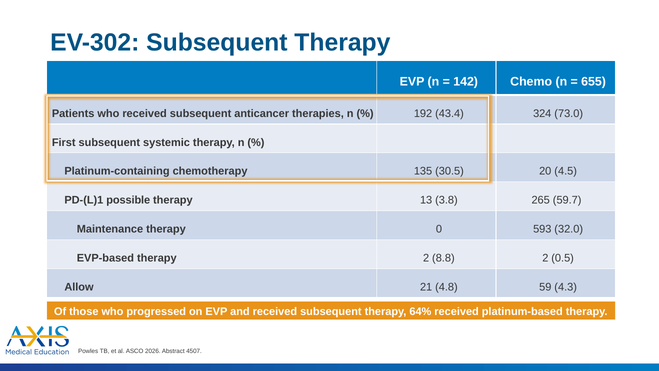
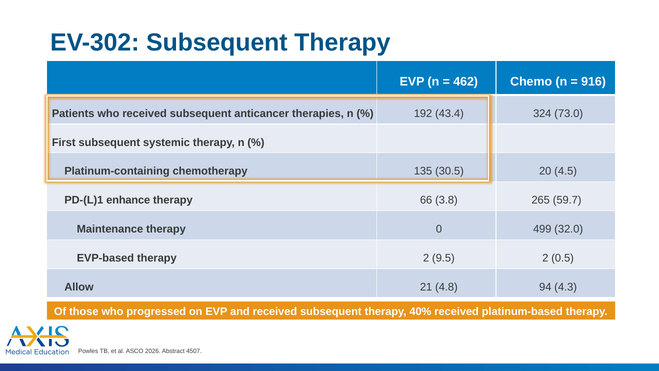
142: 142 -> 462 (466, 82)
655: 655 -> 916 (594, 82)
possible: possible -> enhance (128, 200)
13: 13 -> 66 (426, 200)
593: 593 -> 499 (542, 229)
8.8: 8.8 -> 9.5 (443, 258)
59: 59 -> 94 (545, 287)
64%: 64% -> 40% (420, 311)
